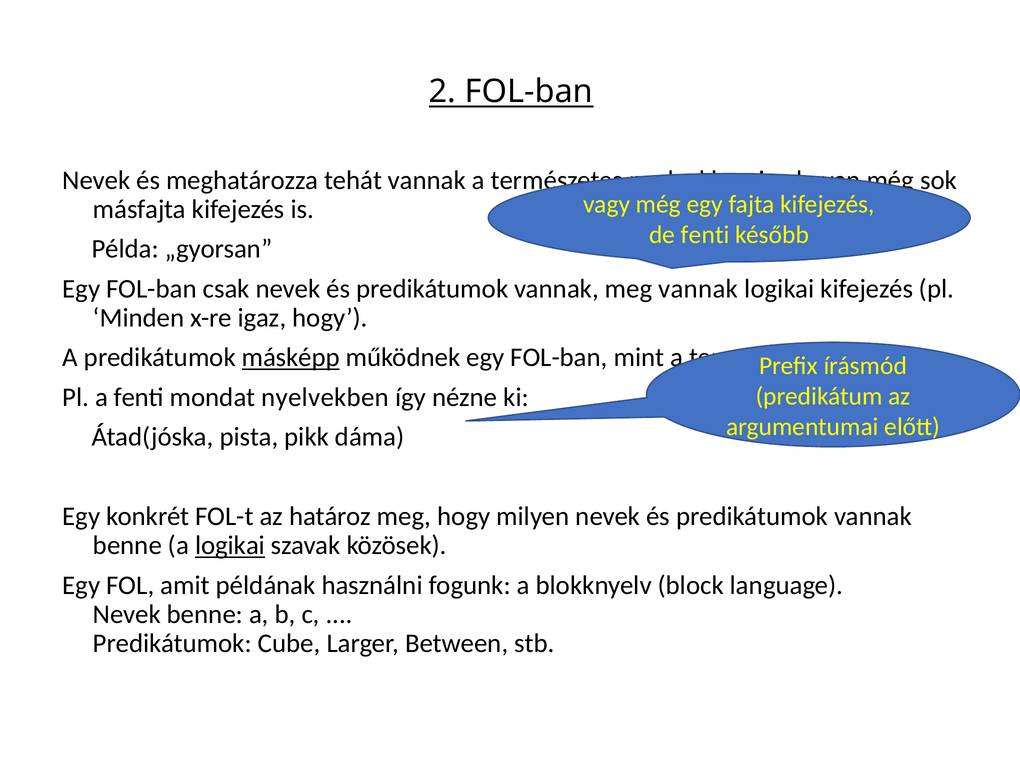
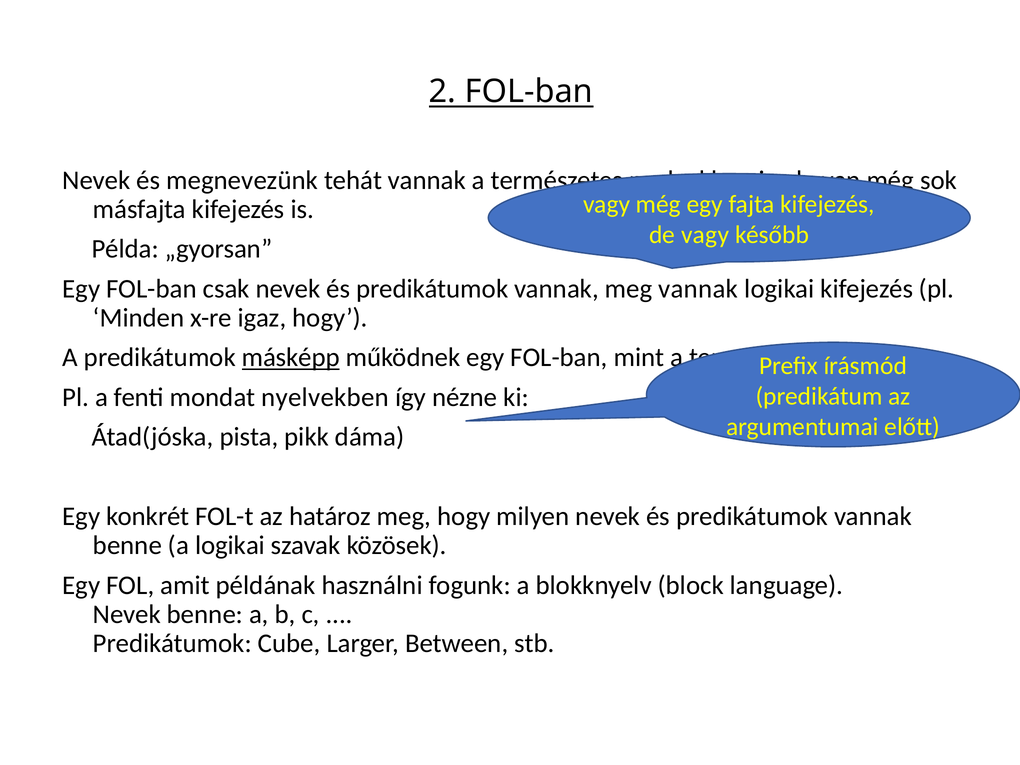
meghatározza: meghatározza -> megnevezünk (242, 180)
de fenti: fenti -> vagy (705, 235)
logikai underline: present -> none (230, 545)
